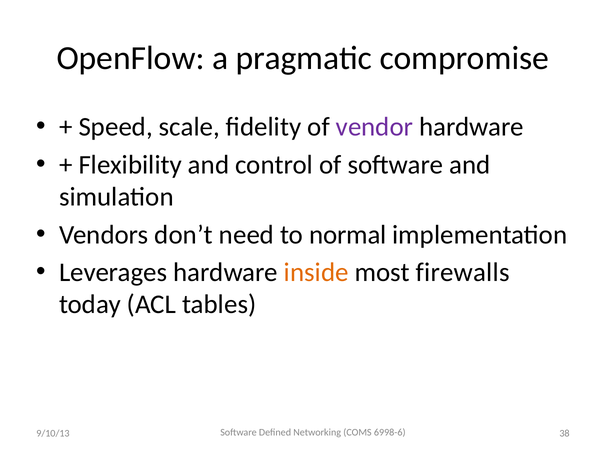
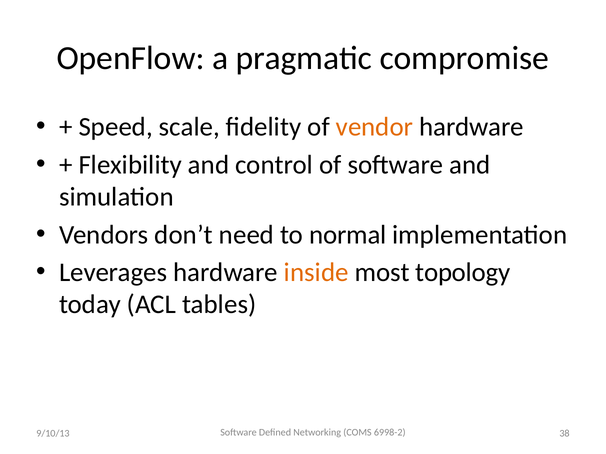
vendor colour: purple -> orange (375, 127)
firewalls: firewalls -> topology (463, 273)
6998-6: 6998-6 -> 6998-2 (390, 433)
